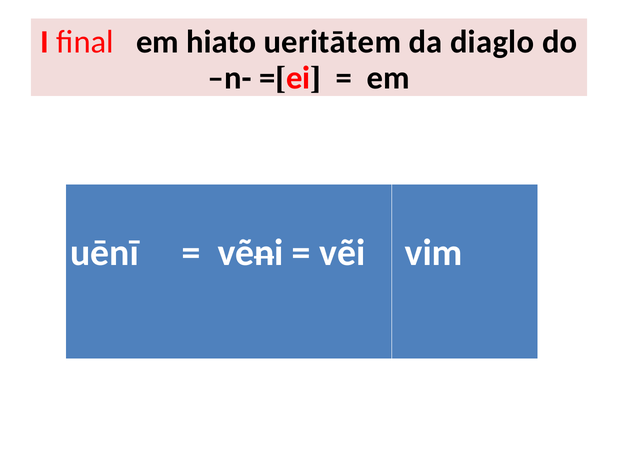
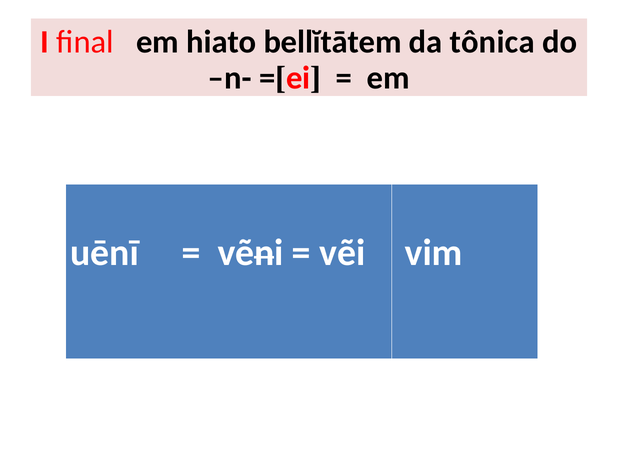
ueritātem: ueritātem -> bellĭtātem (333, 42)
diaglo: diaglo -> tônica (492, 42)
